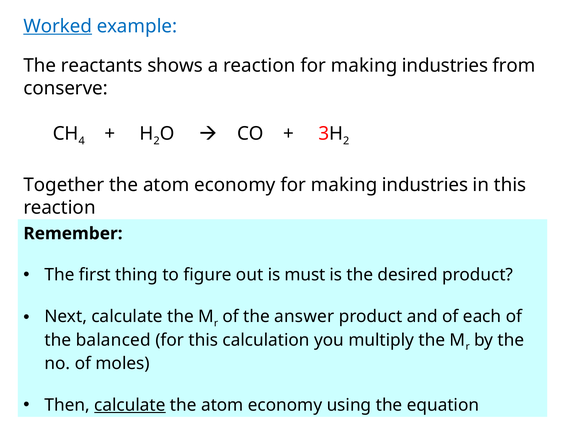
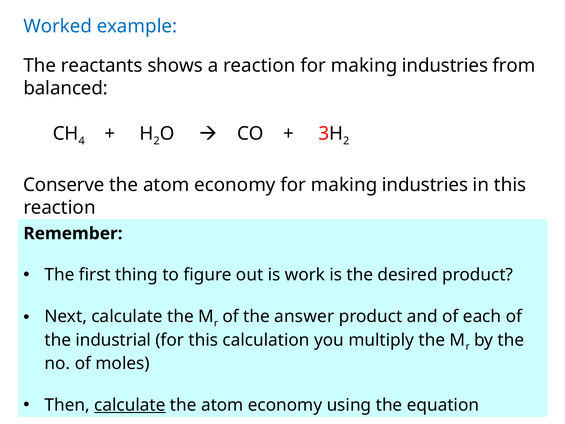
Worked underline: present -> none (58, 26)
conserve: conserve -> balanced (66, 88)
Together: Together -> Conserve (64, 185)
must: must -> work (305, 275)
balanced: balanced -> industrial (113, 340)
